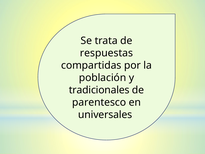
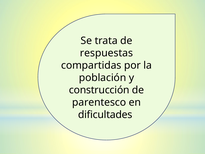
tradicionales: tradicionales -> construcción (99, 90)
universales: universales -> dificultades (105, 114)
